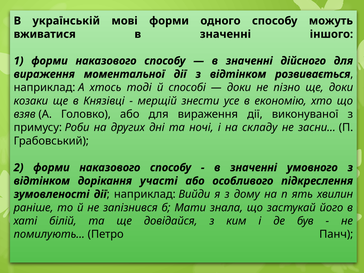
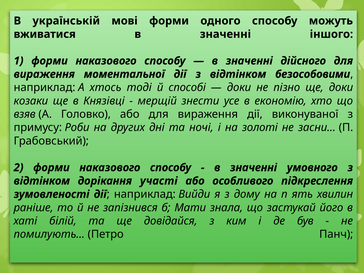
розвивається: розвивається -> безособовими (313, 74)
складу: складу -> золоті (260, 128)
